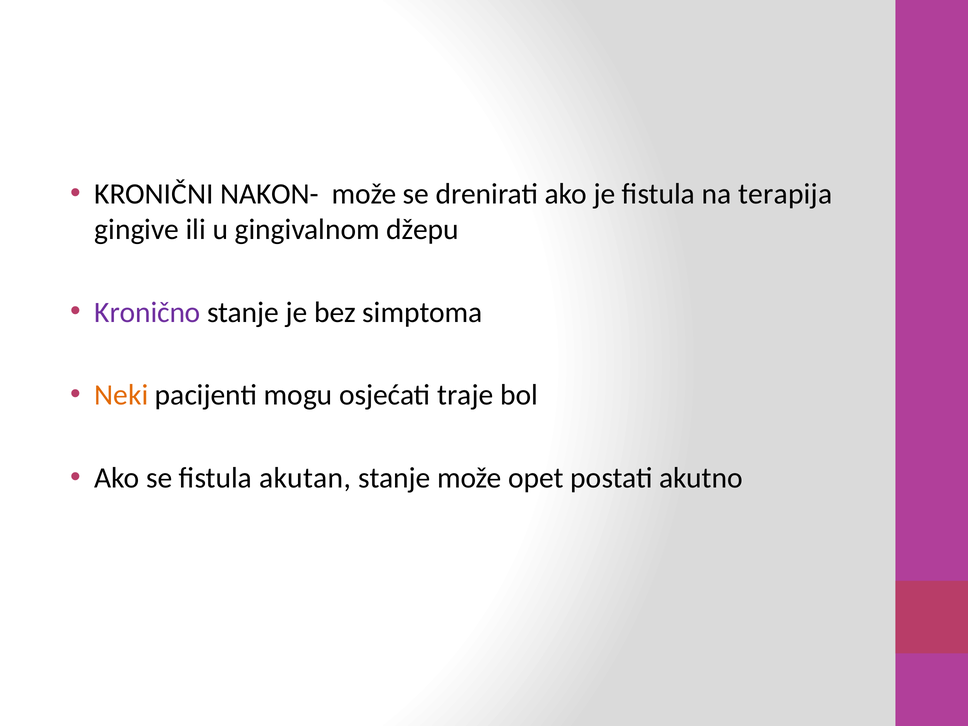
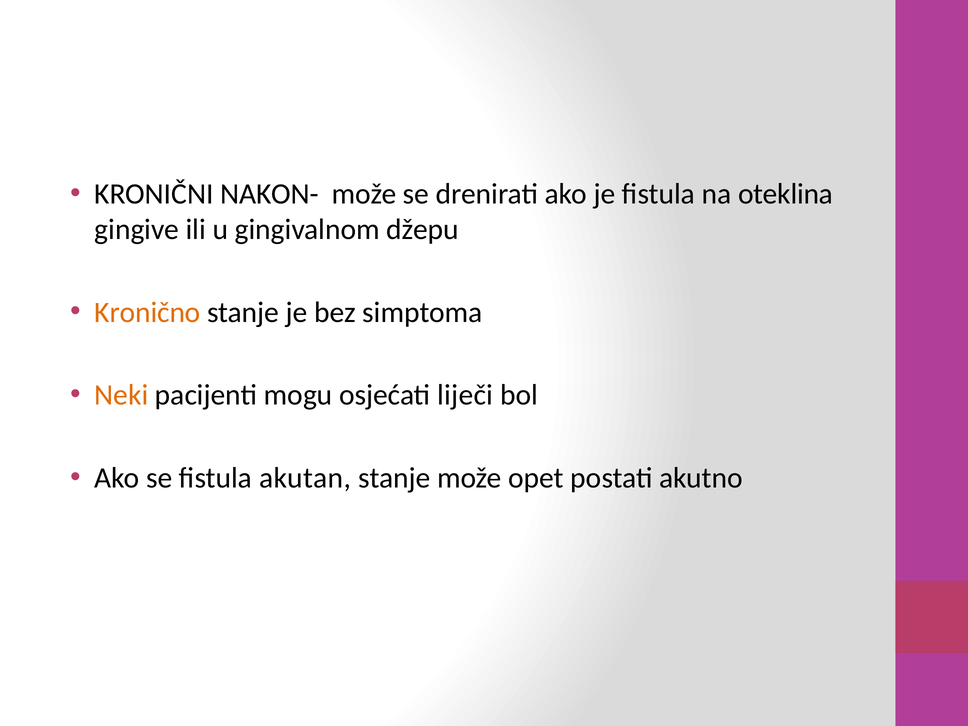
terapija: terapija -> oteklina (785, 194)
Kronično colour: purple -> orange (147, 312)
traje: traje -> liječi (465, 395)
